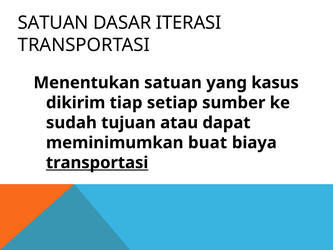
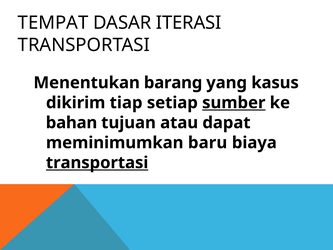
SATUAN: SATUAN -> TEMPAT (53, 23)
Menentukan satuan: satuan -> barang (173, 83)
sumber underline: none -> present (234, 103)
sudah: sudah -> bahan (72, 123)
buat: buat -> baru (208, 143)
